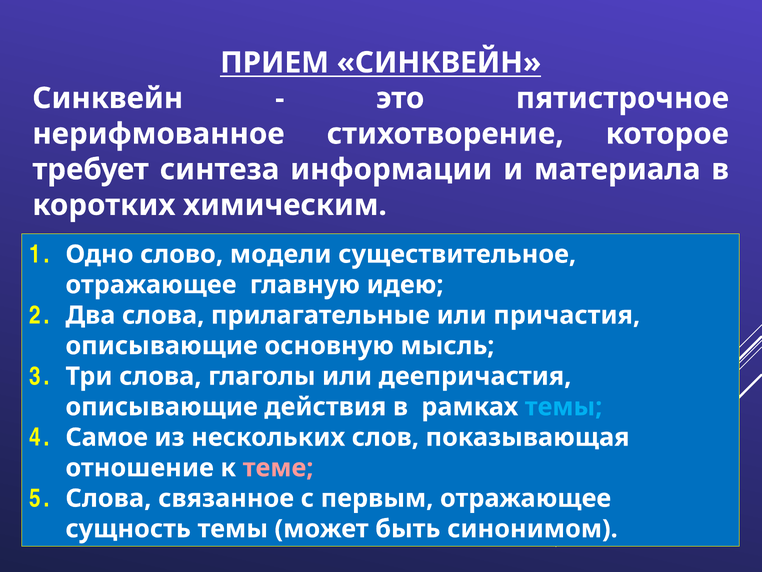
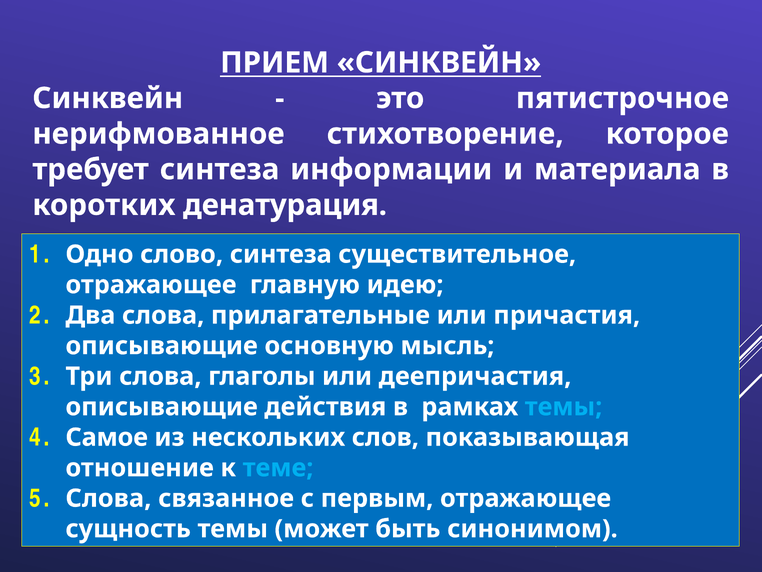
химическим: химическим -> денатурация (285, 205)
слово модели: модели -> синтеза (281, 254)
теме colour: pink -> light blue (278, 467)
